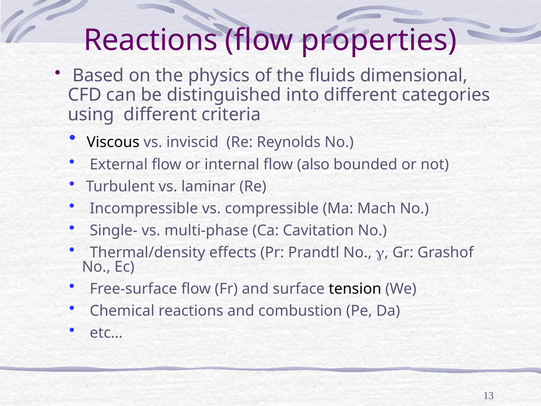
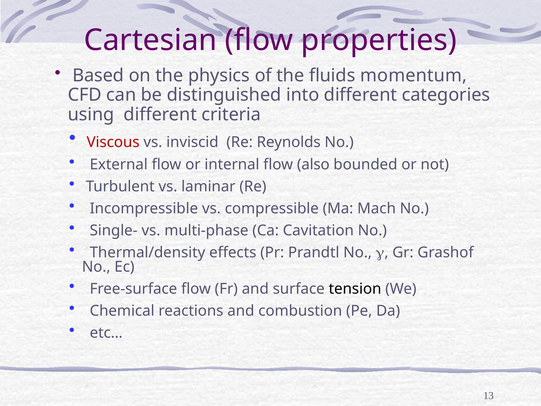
Reactions: Reactions -> Cartesian (151, 40)
dimensional: dimensional -> momentum (414, 75)
Viscous colour: black -> red (113, 142)
